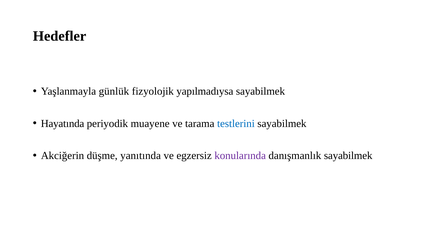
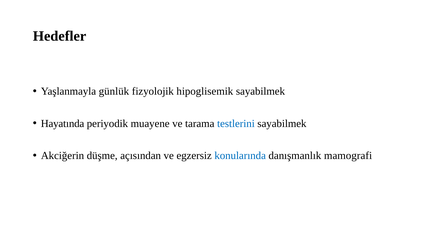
yapılmadıysa: yapılmadıysa -> hipoglisemik (205, 91)
yanıtında: yanıtında -> açısından (141, 156)
konularında colour: purple -> blue (240, 156)
danışmanlık sayabilmek: sayabilmek -> mamografi (348, 156)
